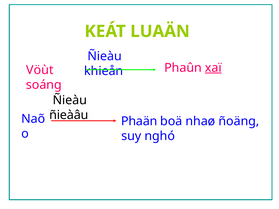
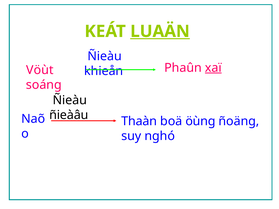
LUAÄN underline: none -> present (160, 31)
Phaän: Phaän -> Thaàn (139, 121)
nhaø: nhaø -> öùng (200, 121)
